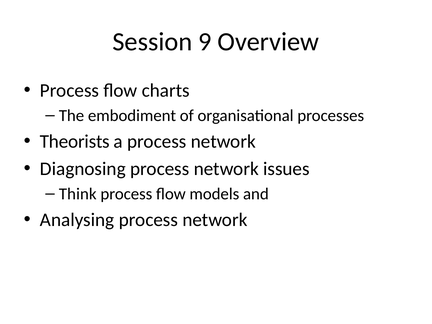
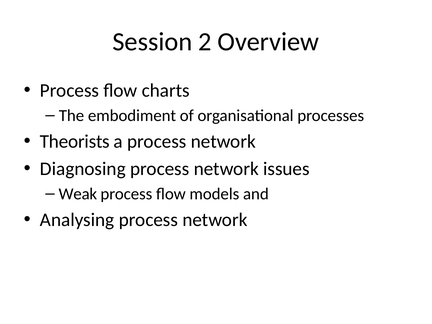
9: 9 -> 2 (205, 42)
Think: Think -> Weak (78, 194)
